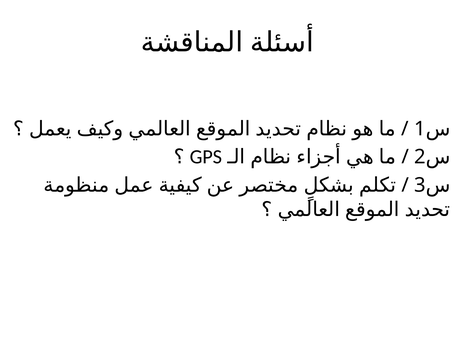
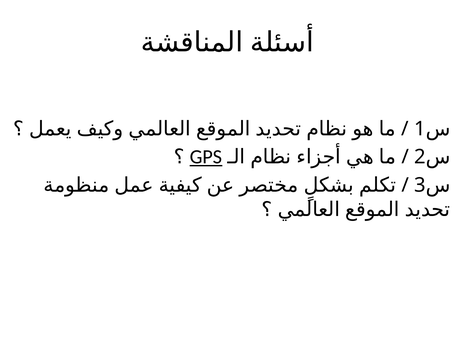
GPS underline: none -> present (206, 157)
